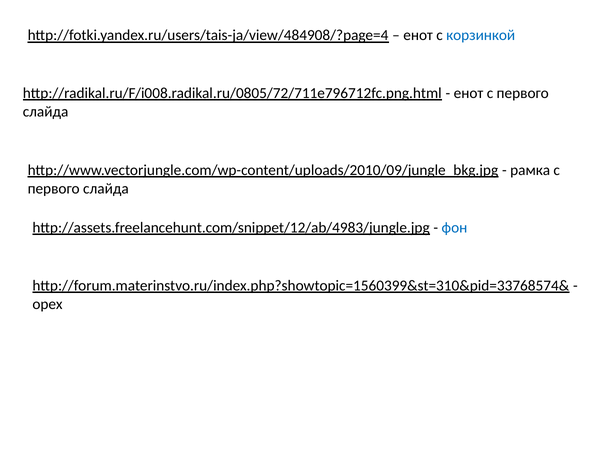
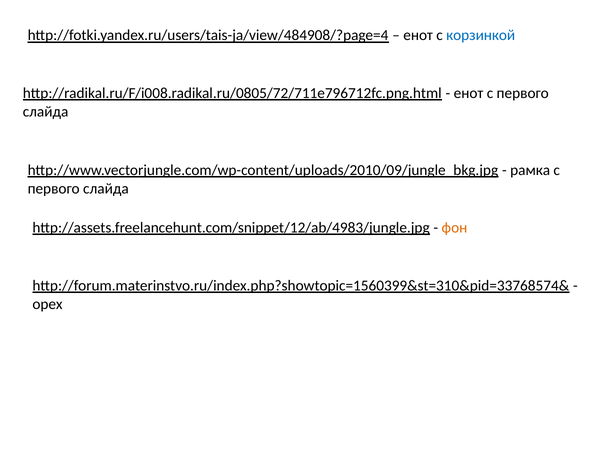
фон colour: blue -> orange (454, 228)
